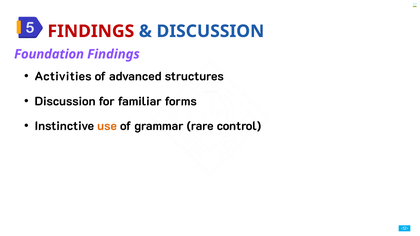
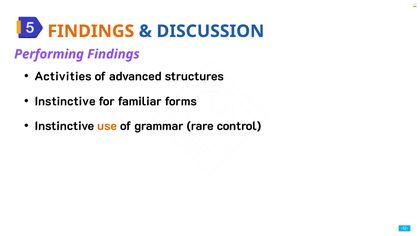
FINDINGS colour: red -> orange (91, 31)
Foundation: Foundation -> Performing (49, 54)
Discussion: Discussion -> Instinctive (65, 101)
